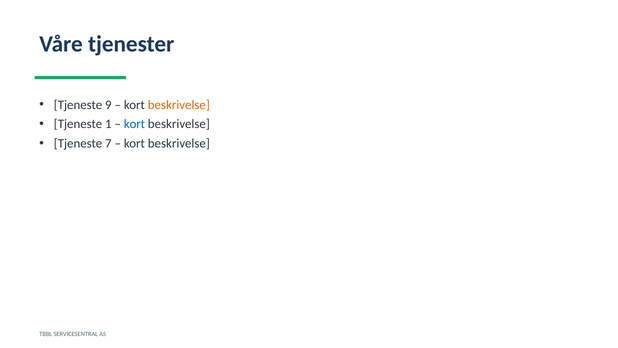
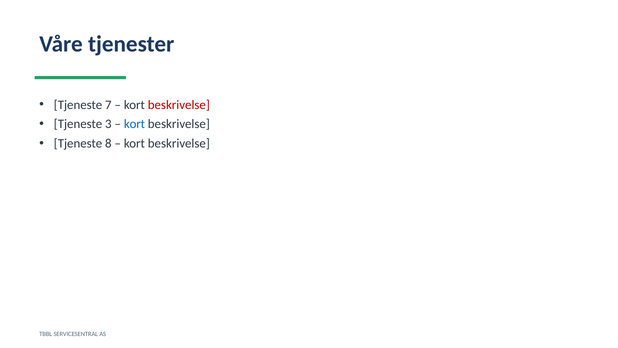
9: 9 -> 7 (108, 105)
beskrivelse colour: orange -> red (179, 105)
1: 1 -> 3 (108, 124)
7: 7 -> 8 (108, 143)
